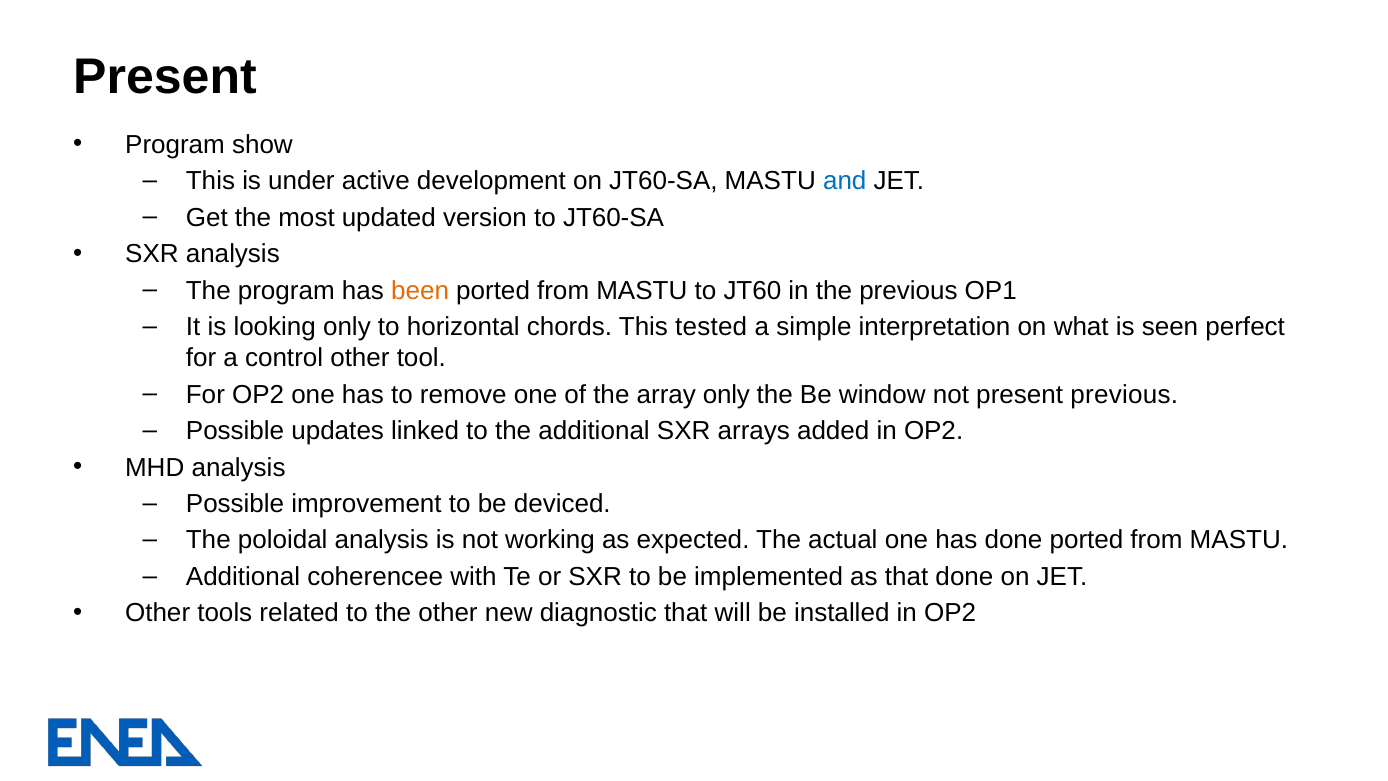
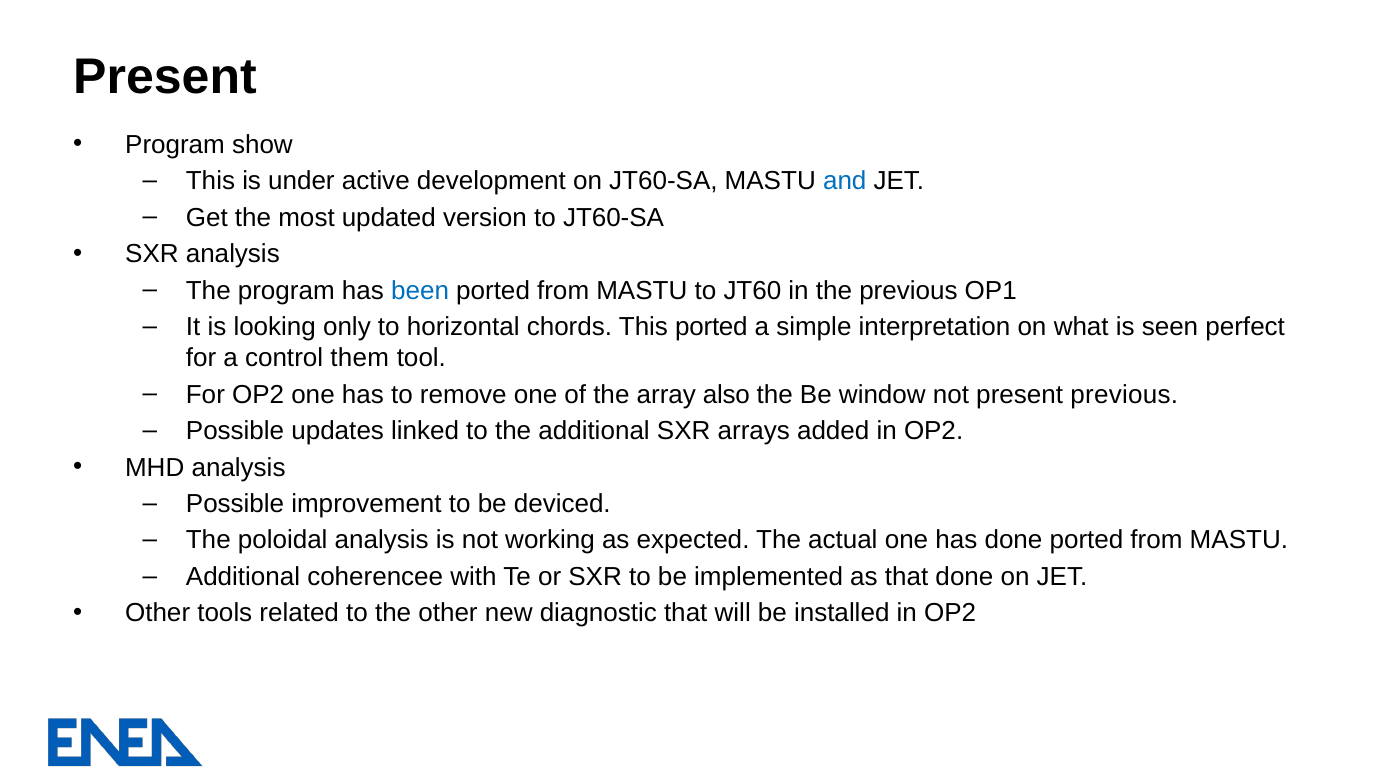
been colour: orange -> blue (420, 290)
This tested: tested -> ported (711, 327)
control other: other -> them (360, 358)
array only: only -> also (726, 394)
